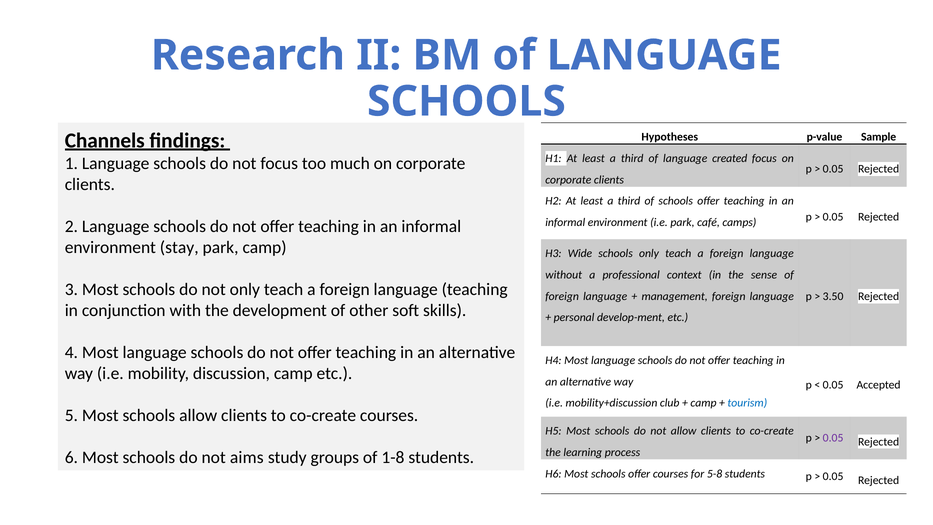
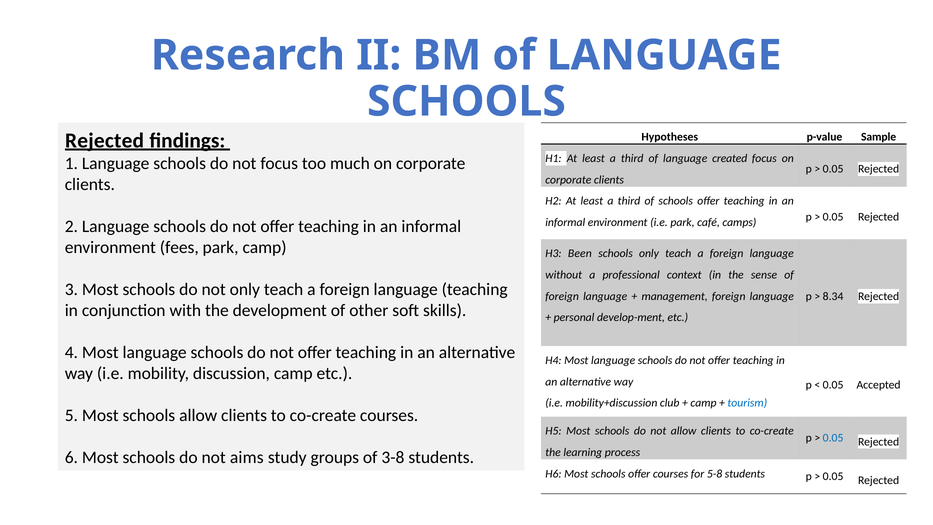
Channels: Channels -> Rejected (105, 140)
stay: stay -> fees (179, 247)
Wide: Wide -> Been (580, 253)
3.50: 3.50 -> 8.34 (833, 296)
0.05 colour: purple -> blue (833, 438)
1-8: 1-8 -> 3-8 (393, 457)
